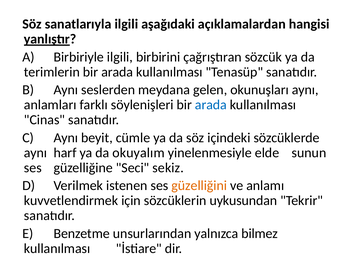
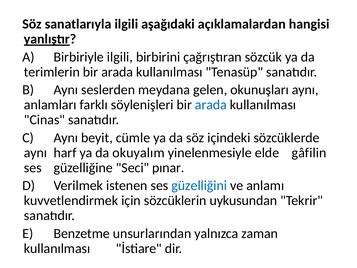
sunun: sunun -> gâfilin (309, 153)
sekiz: sekiz -> pınar (168, 168)
güzelliğini colour: orange -> blue (199, 185)
bilmez: bilmez -> zaman (260, 233)
